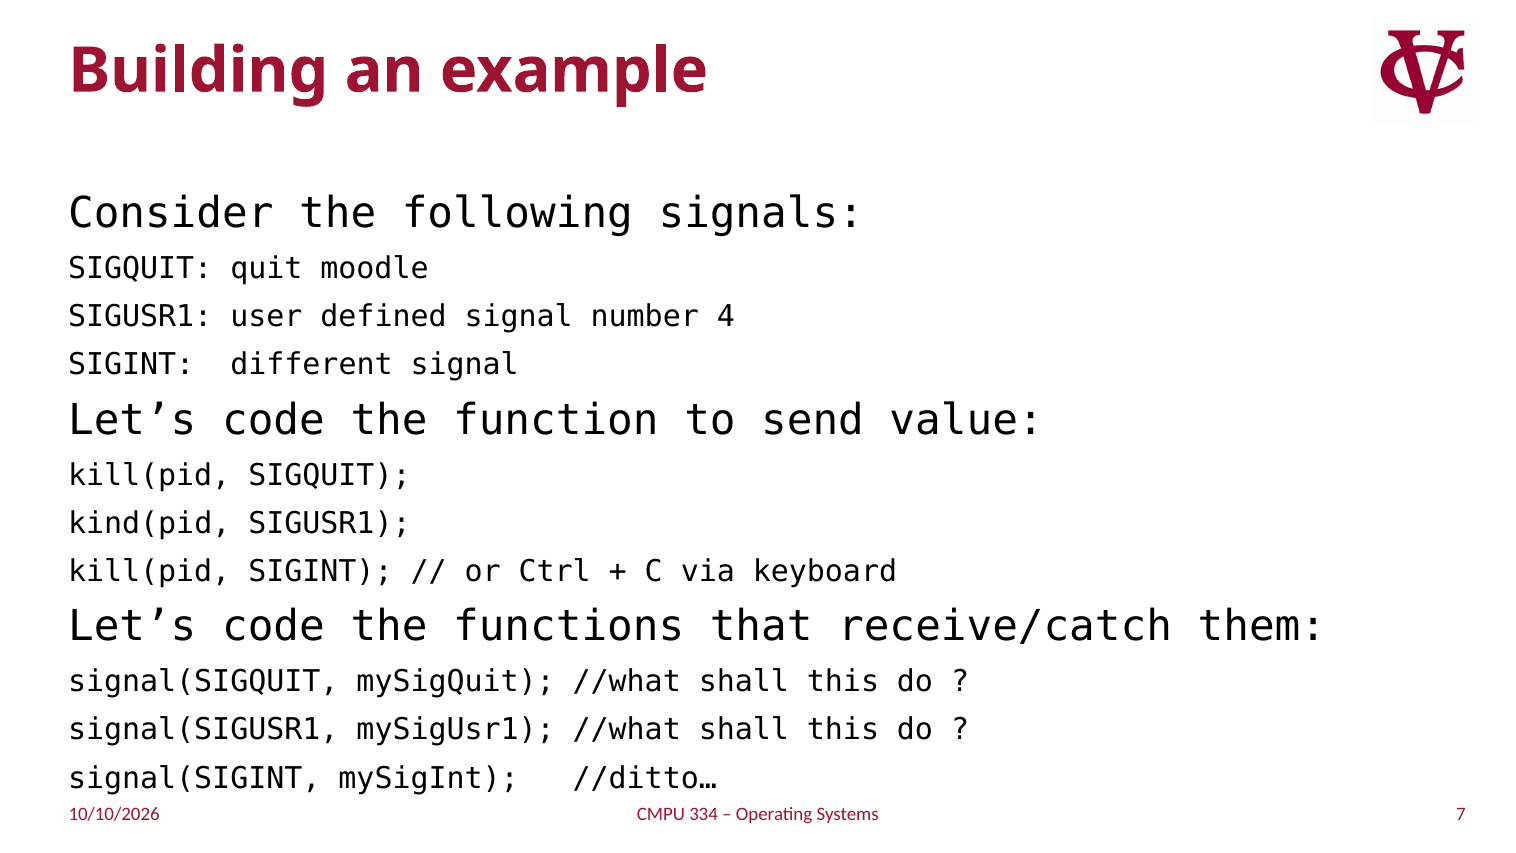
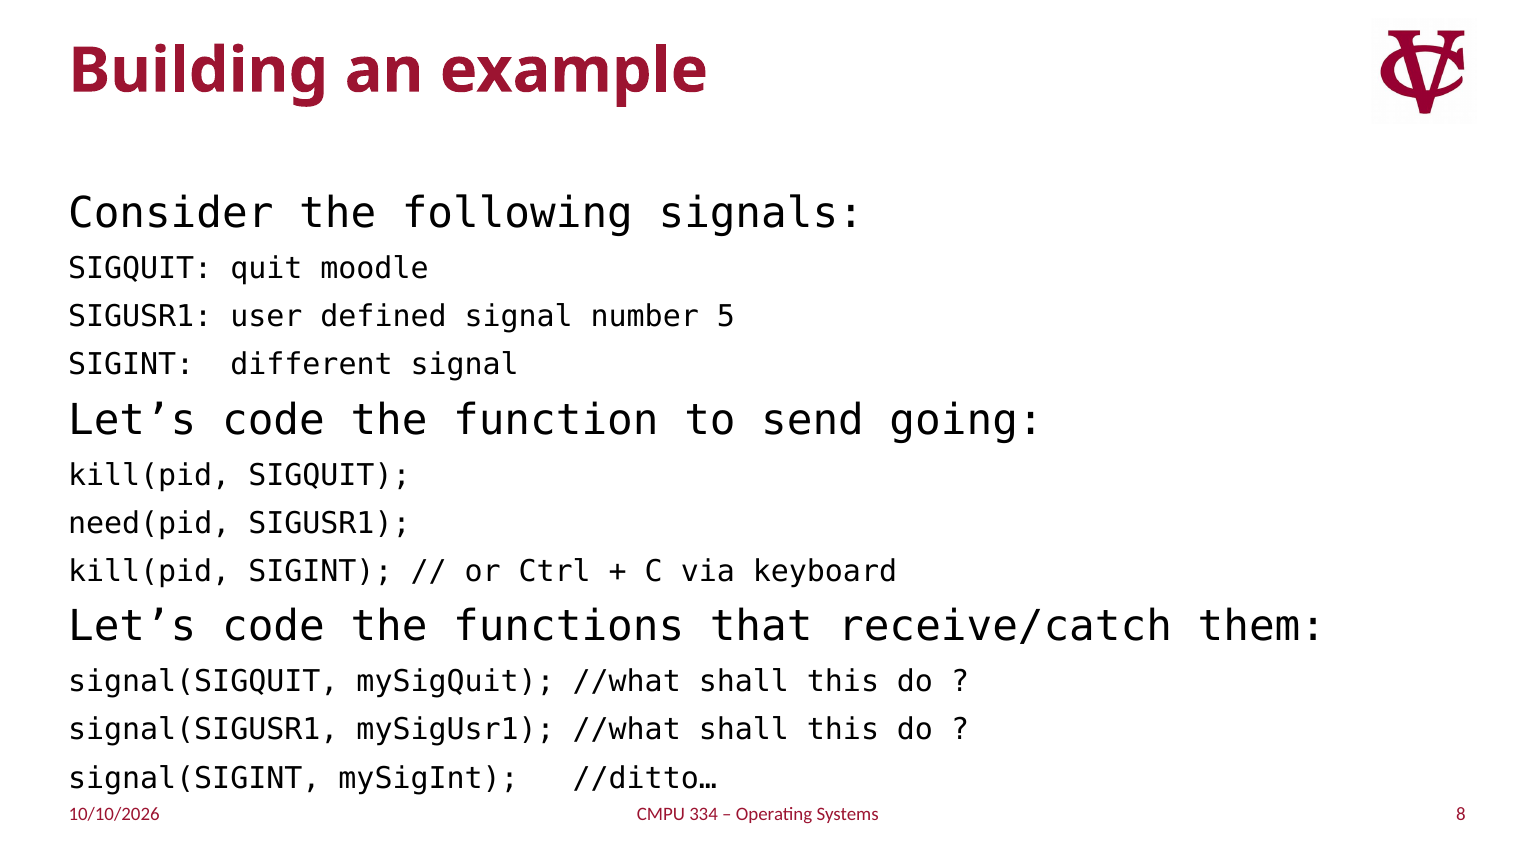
4: 4 -> 5 (726, 317)
value: value -> going (967, 420)
kind(pid: kind(pid -> need(pid (149, 523)
7: 7 -> 8 (1461, 814)
